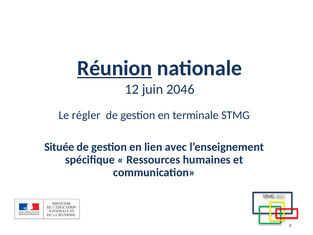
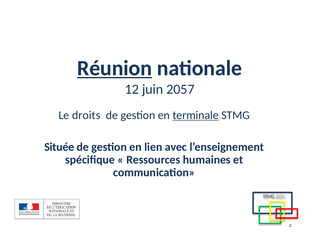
2046: 2046 -> 2057 (180, 89)
régler: régler -> droits (86, 115)
terminale underline: none -> present (196, 115)
